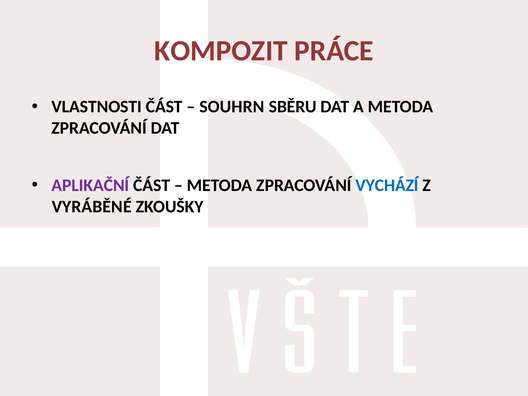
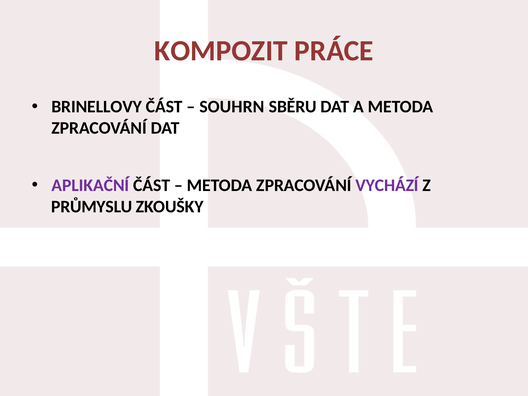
VLASTNOSTI: VLASTNOSTI -> BRINELLOVY (97, 107)
VYCHÁZÍ colour: blue -> purple (387, 185)
VYRÁBĚNÉ: VYRÁBĚNÉ -> PRŮMYSLU (92, 207)
